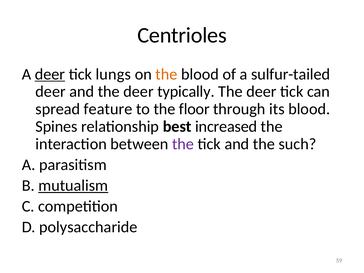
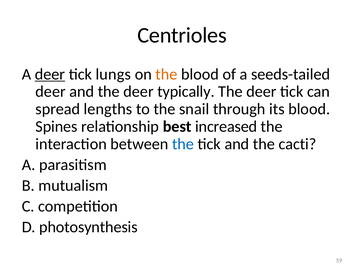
sulfur-tailed: sulfur-tailed -> seeds-tailed (291, 74)
feature: feature -> lengths (108, 109)
floor: floor -> snail (194, 109)
the colour: purple -> blue (183, 144)
such: such -> cacti (297, 144)
mutualism underline: present -> none (73, 186)
polysaccharide: polysaccharide -> photosynthesis (88, 227)
